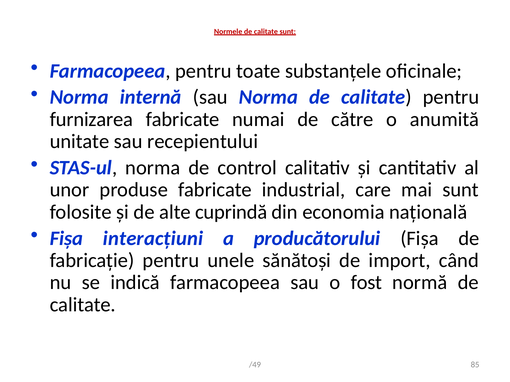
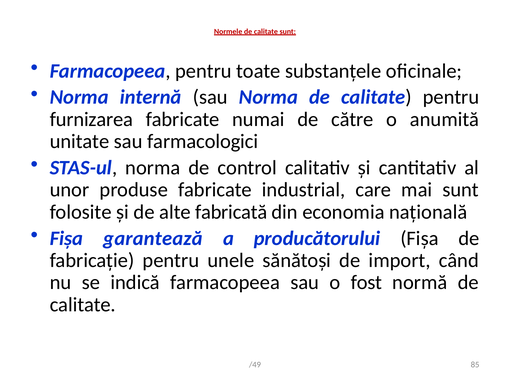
recepientului: recepientului -> farmacologici (203, 142)
cuprindă: cuprindă -> fabricată (231, 212)
interacțiuni: interacțiuni -> garantează (153, 239)
